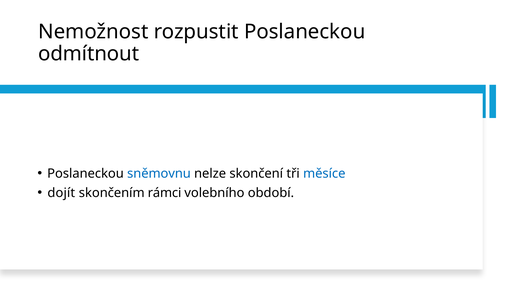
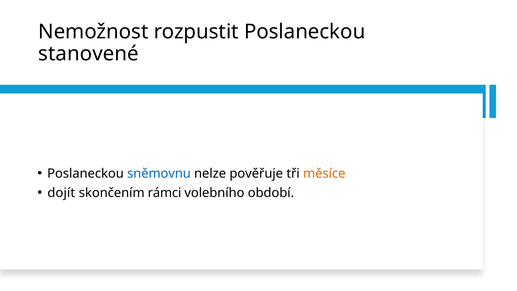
odmítnout: odmítnout -> stanovené (89, 54)
skončení: skončení -> pověřuje (256, 173)
měsíce colour: blue -> orange (324, 173)
